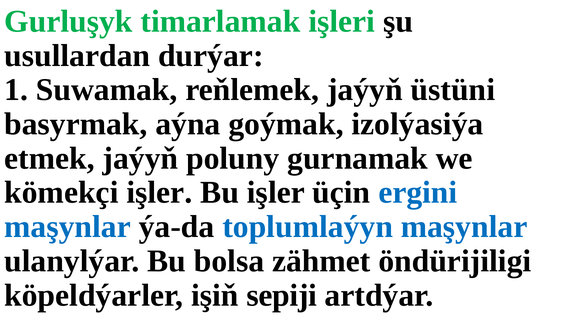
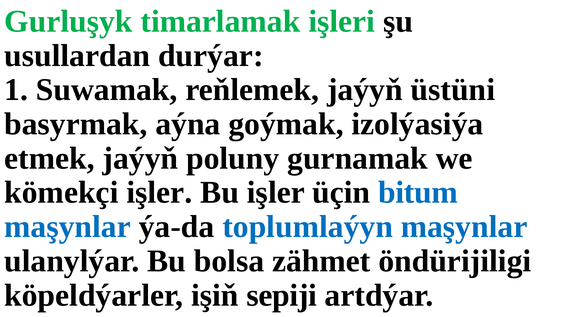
ergini: ergini -> bitum (418, 192)
